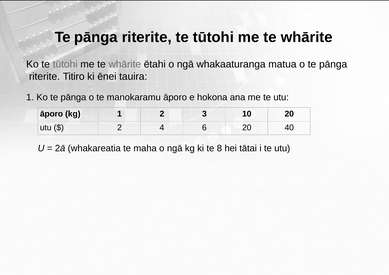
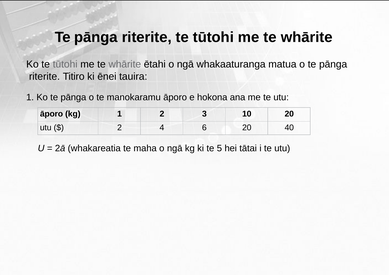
8: 8 -> 5 (219, 148)
